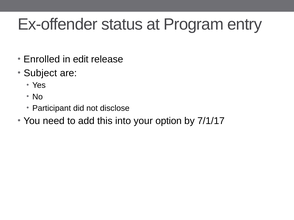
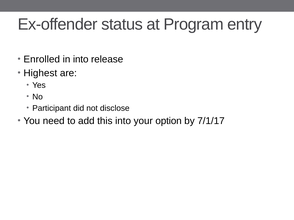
in edit: edit -> into (81, 59)
Subject: Subject -> Highest (40, 73)
